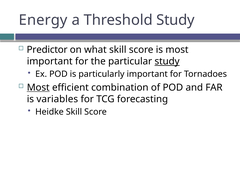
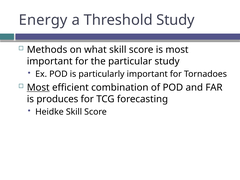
Predictor: Predictor -> Methods (47, 50)
study underline: present -> none (167, 61)
variables: variables -> produces (57, 99)
